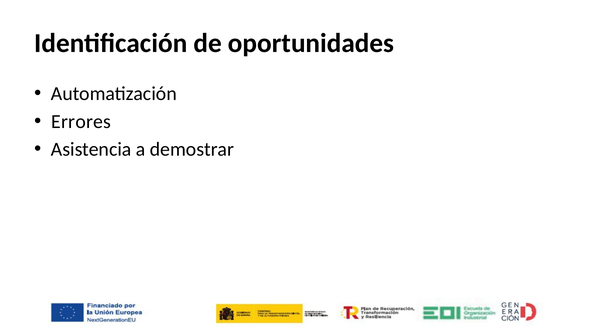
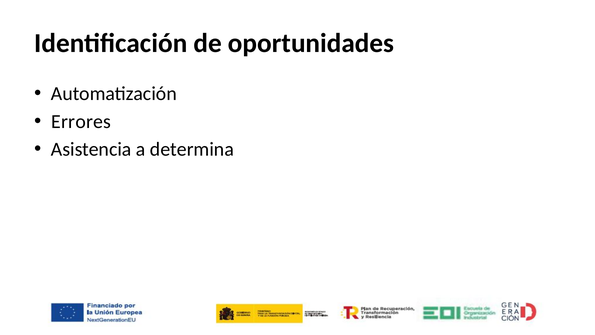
demostrar: demostrar -> determina (192, 149)
